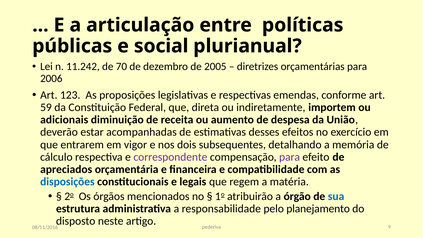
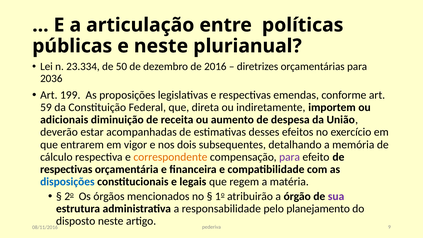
e social: social -> neste (161, 46)
11.242: 11.242 -> 23.334 (83, 67)
70: 70 -> 50 (121, 67)
2005: 2005 -> 2016 (215, 67)
2006: 2006 -> 2036 (51, 79)
123: 123 -> 199 (70, 95)
correspondente colour: purple -> orange (170, 157)
apreciados: apreciados -> respectivas (66, 169)
sua colour: blue -> purple (336, 196)
